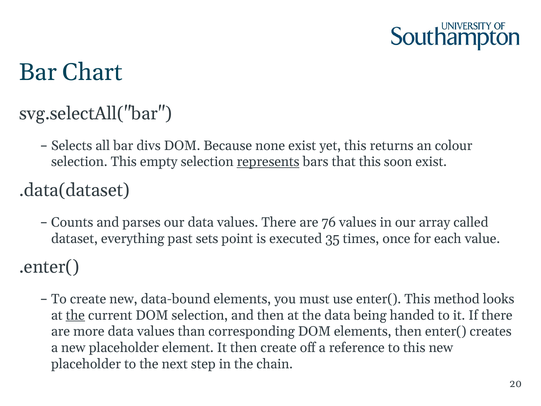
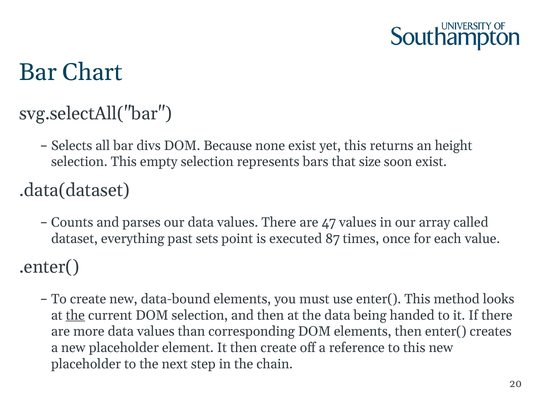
colour: colour -> height (454, 146)
represents underline: present -> none (268, 162)
that this: this -> size (370, 162)
76: 76 -> 47 (329, 222)
35: 35 -> 87 (332, 238)
